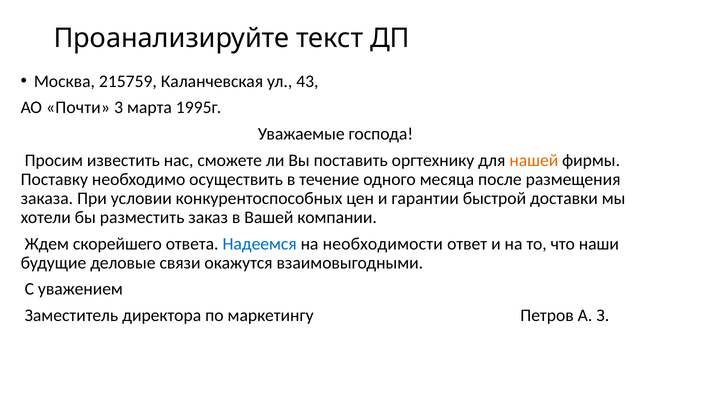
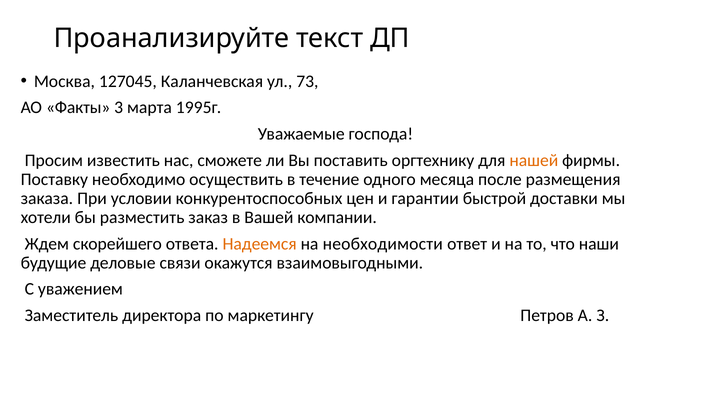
215759: 215759 -> 127045 (128, 81)
43: 43 -> 73 (307, 81)
Почти: Почти -> Факты (78, 108)
Надеемся colour: blue -> orange (260, 244)
